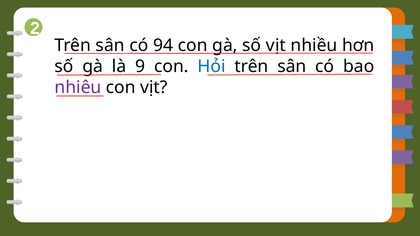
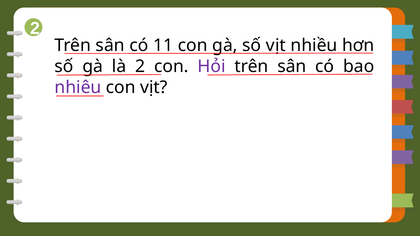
94: 94 -> 11 (163, 45)
là 9: 9 -> 2 (140, 66)
Hỏi colour: blue -> purple (212, 66)
